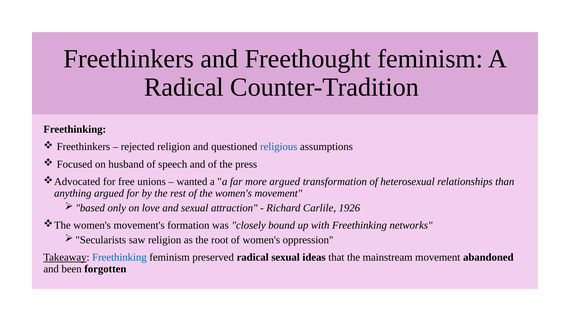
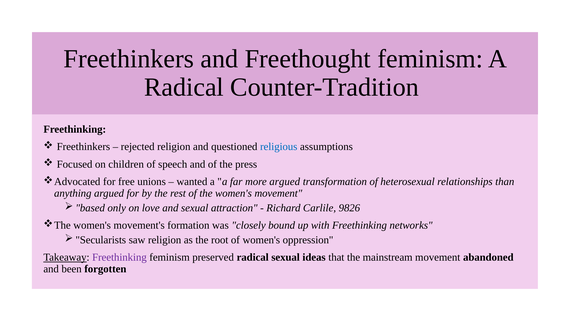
husband: husband -> children (126, 164)
1926: 1926 -> 9826 (349, 208)
Freethinking colour: blue -> purple (119, 257)
